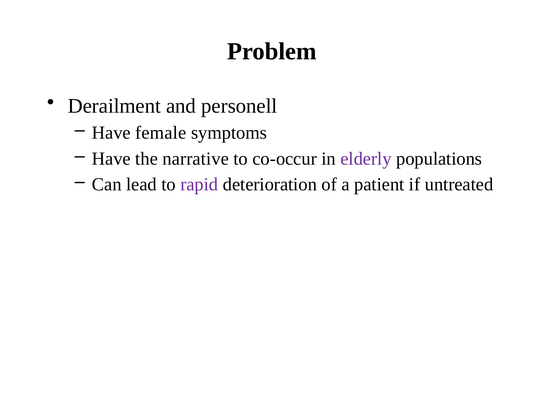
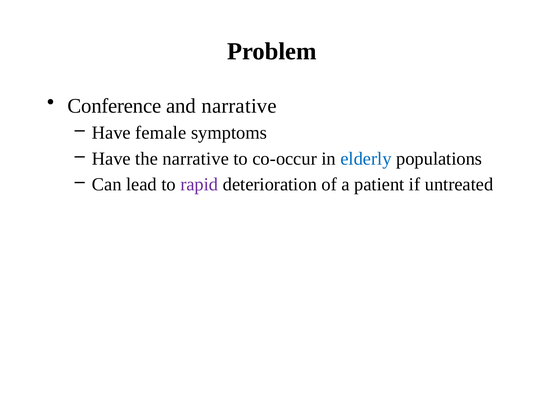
Derailment: Derailment -> Conference (114, 106)
and personell: personell -> narrative (239, 106)
elderly colour: purple -> blue (366, 159)
